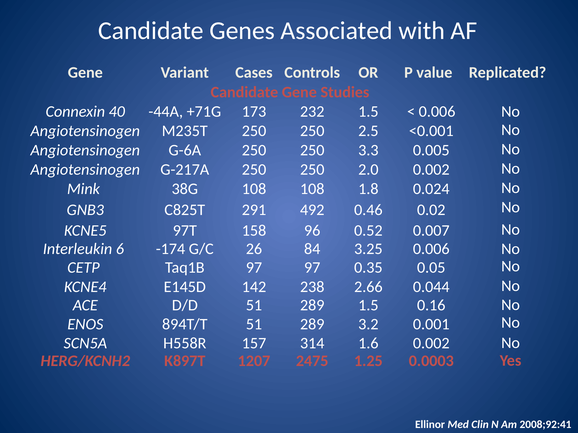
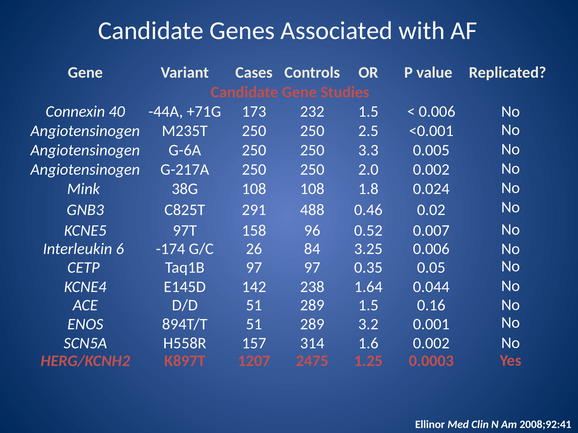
492: 492 -> 488 (312, 210)
2.66: 2.66 -> 1.64 (368, 287)
